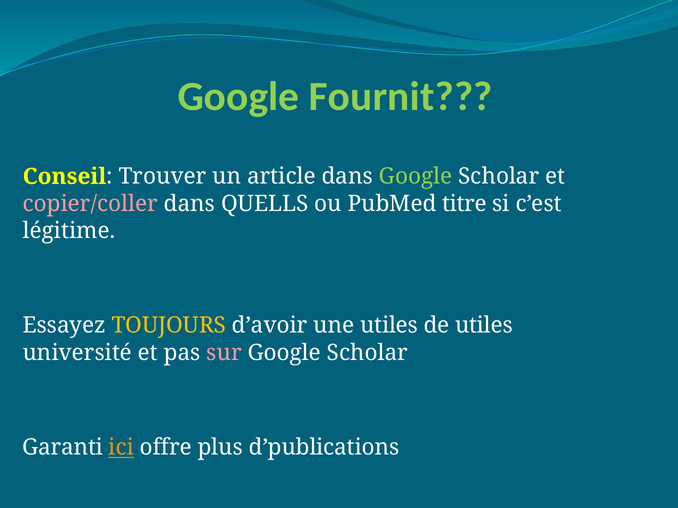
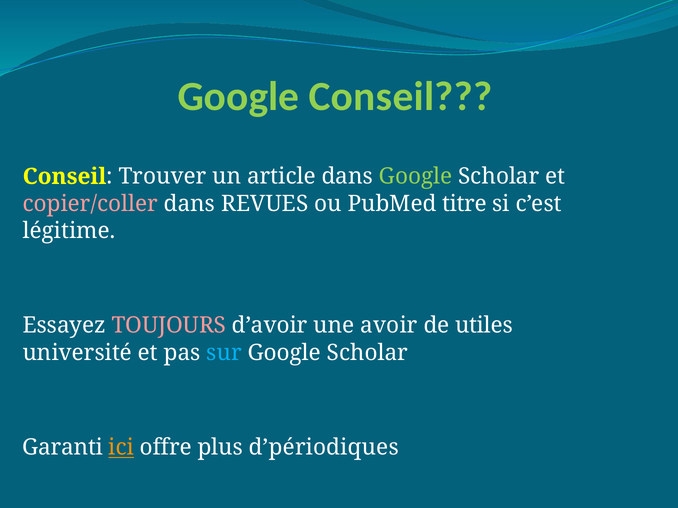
Google Fournit: Fournit -> Conseil (401, 97)
QUELLS: QUELLS -> REVUES (265, 204)
TOUJOURS colour: yellow -> pink (169, 326)
une utiles: utiles -> avoir (389, 326)
sur colour: pink -> light blue (224, 353)
d’publications: d’publications -> d’périodiques (324, 448)
